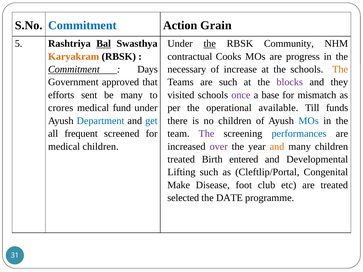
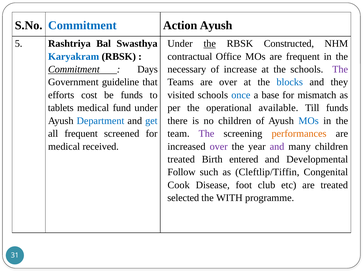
Action Grain: Grain -> Ayush (216, 25)
Bal underline: present -> none (104, 44)
Community: Community -> Constructed (289, 44)
Karyakram colour: orange -> blue (74, 57)
Cooks: Cooks -> Office (229, 57)
are progress: progress -> frequent (303, 57)
The colour: orange -> purple (340, 69)
approved: approved -> guideline (121, 82)
are such: such -> over (228, 82)
blocks colour: purple -> blue (290, 82)
sent: sent -> cost (89, 95)
be many: many -> funds (132, 95)
once colour: purple -> blue (241, 95)
crores: crores -> tablets (61, 108)
performances colour: blue -> orange (299, 134)
medical children: children -> received (101, 147)
and colour: orange -> purple (277, 147)
Lifting: Lifting -> Follow (181, 172)
Cleftlip/Portal: Cleftlip/Portal -> Cleftlip/Tiffin (267, 172)
Make: Make -> Cook (179, 185)
DATE: DATE -> WITH (229, 198)
